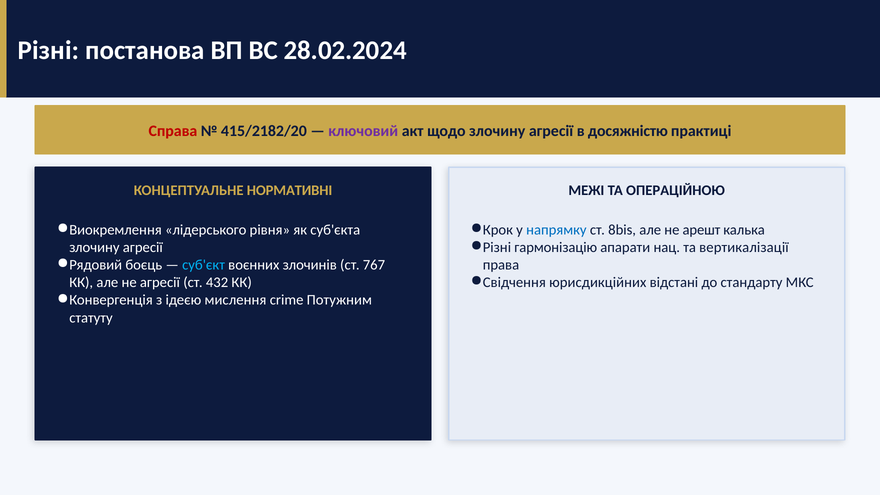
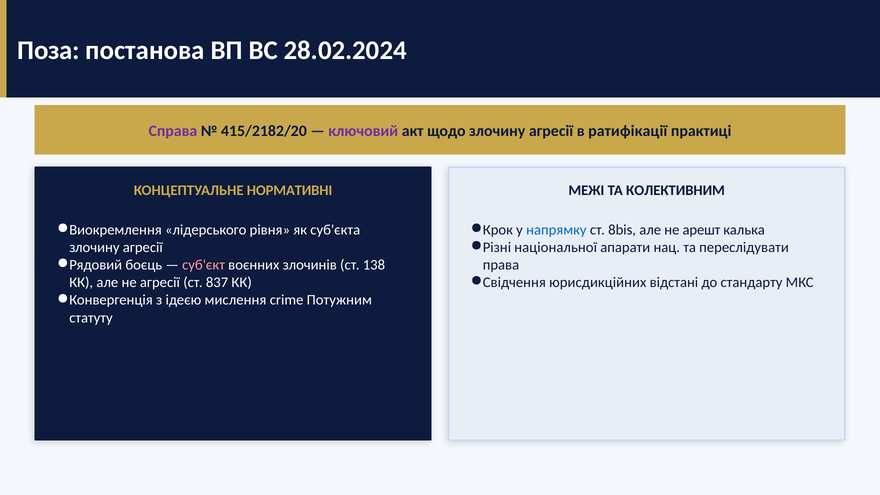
Різні: Різні -> Поза (49, 50)
Справа colour: red -> purple (173, 131)
досяжністю: досяжністю -> ратифікації (628, 131)
ОПЕРАЦІЙНОЮ: ОПЕРАЦІЙНОЮ -> КОЛЕКТИВНИМ (676, 190)
гармонізацію: гармонізацію -> національної (556, 247)
вертикалізації: вертикалізації -> переслідувати (744, 247)
суб'єкт colour: light blue -> pink (204, 265)
767: 767 -> 138 (374, 265)
432: 432 -> 837 (217, 283)
